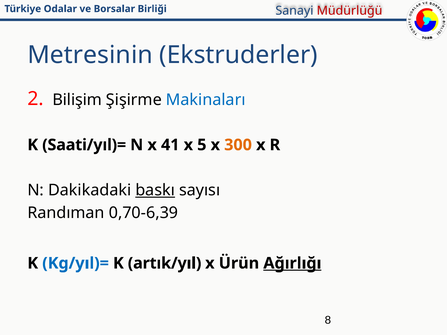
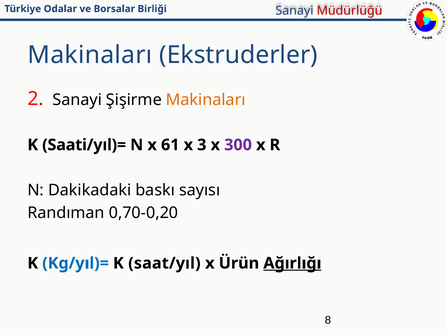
Metresinin: Metresinin -> Makinaları (90, 55)
Bilişim: Bilişim -> Sanayi (77, 100)
Makinaları colour: blue -> orange (206, 100)
41: 41 -> 61 (170, 145)
5: 5 -> 3 (202, 145)
300 colour: orange -> purple (238, 145)
baskı underline: present -> none (155, 190)
0,70-6,39: 0,70-6,39 -> 0,70-0,20 (143, 213)
artık/yıl: artık/yıl -> saat/yıl (164, 263)
